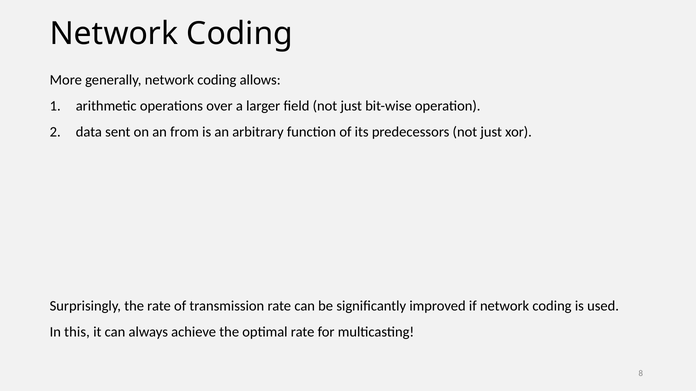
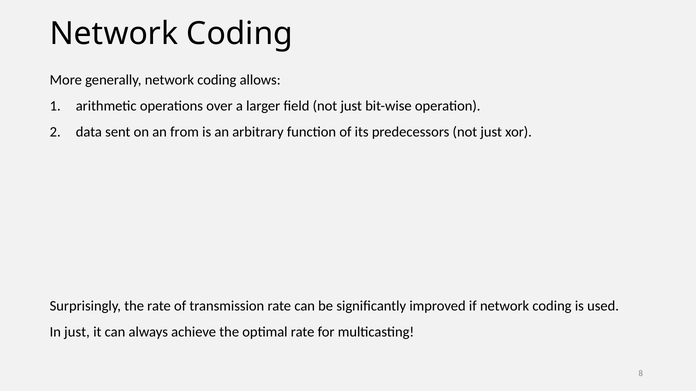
In this: this -> just (77, 332)
